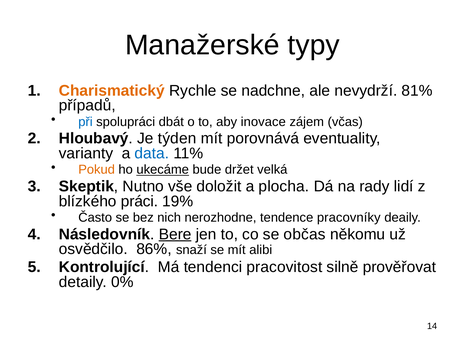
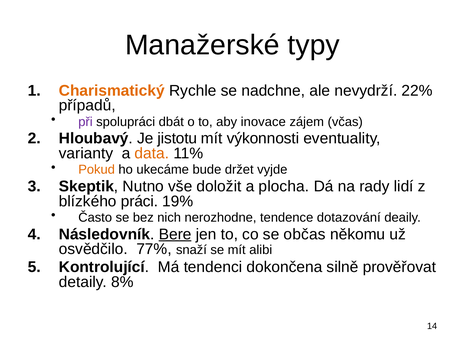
81%: 81% -> 22% (417, 90)
při colour: blue -> purple (85, 122)
týden: týden -> jistotu (177, 138)
porovnává: porovnává -> výkonnosti (263, 138)
data colour: blue -> orange (152, 153)
ukecáme underline: present -> none (163, 170)
velká: velká -> vyjde (272, 170)
pracovníky: pracovníky -> dotazování (349, 217)
86%: 86% -> 77% (154, 249)
pracovitost: pracovitost -> dokončena (284, 267)
0%: 0% -> 8% (122, 282)
